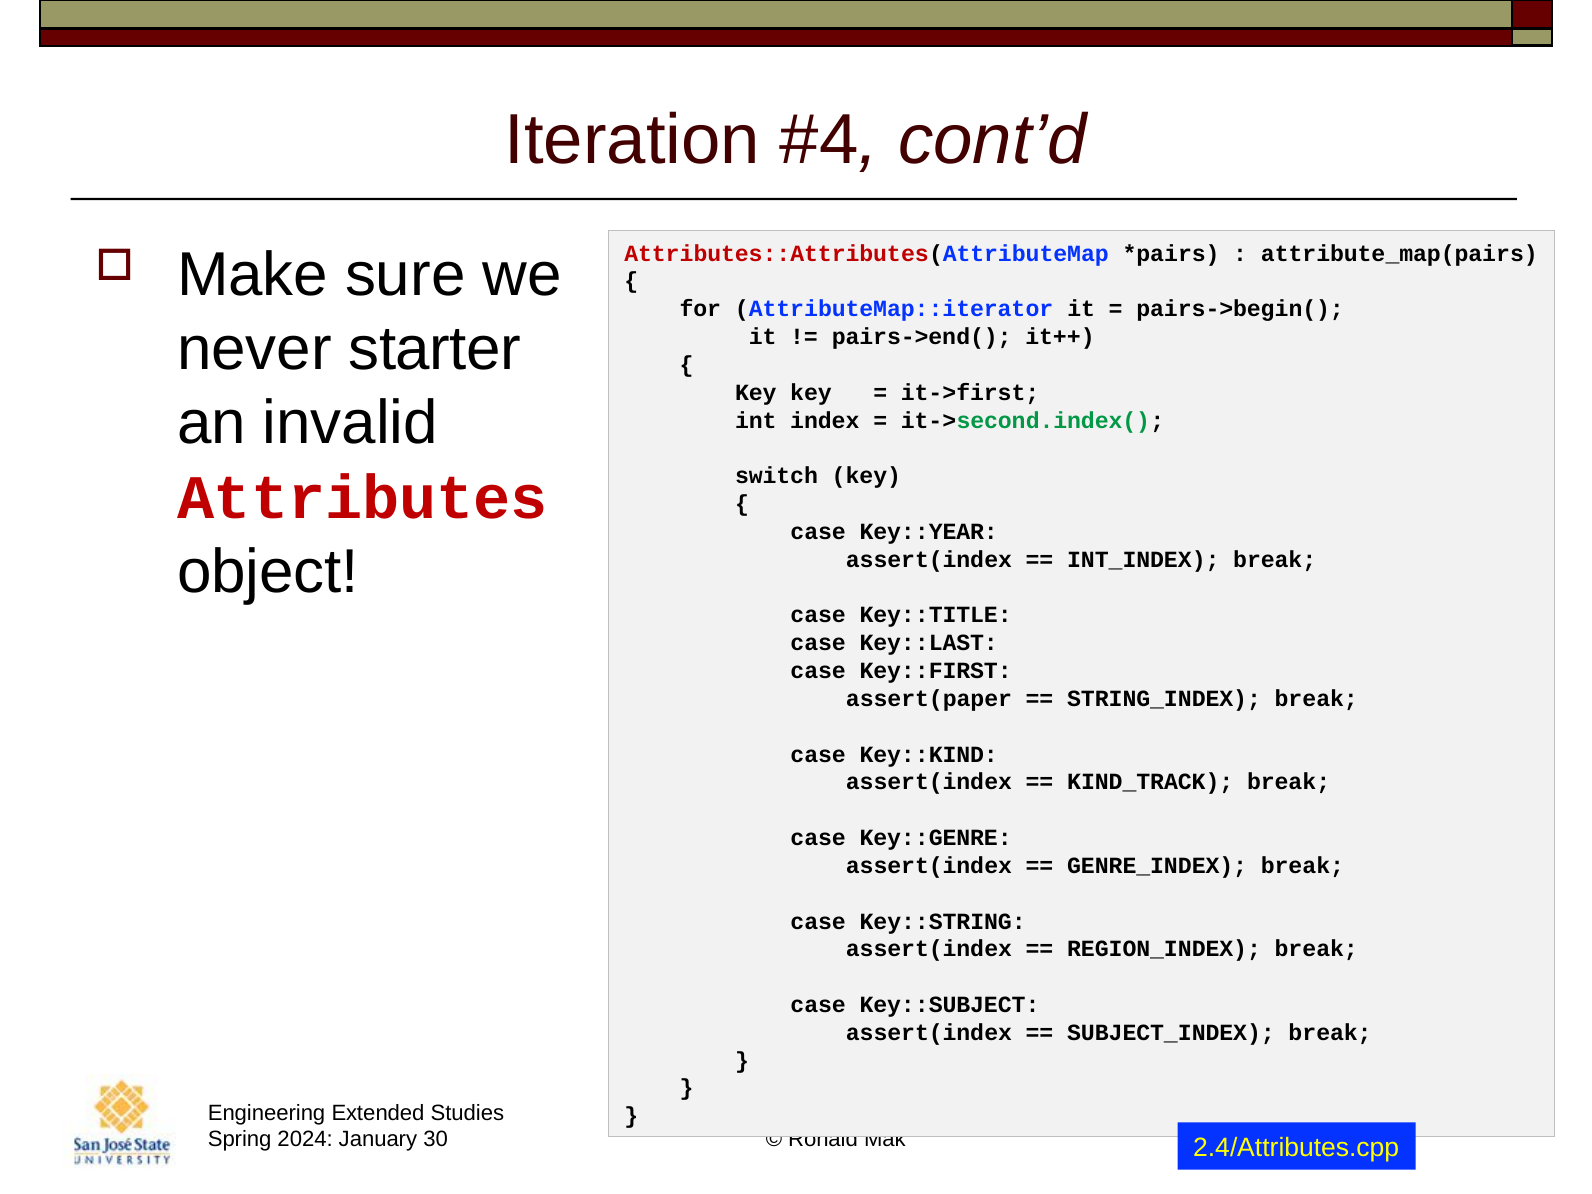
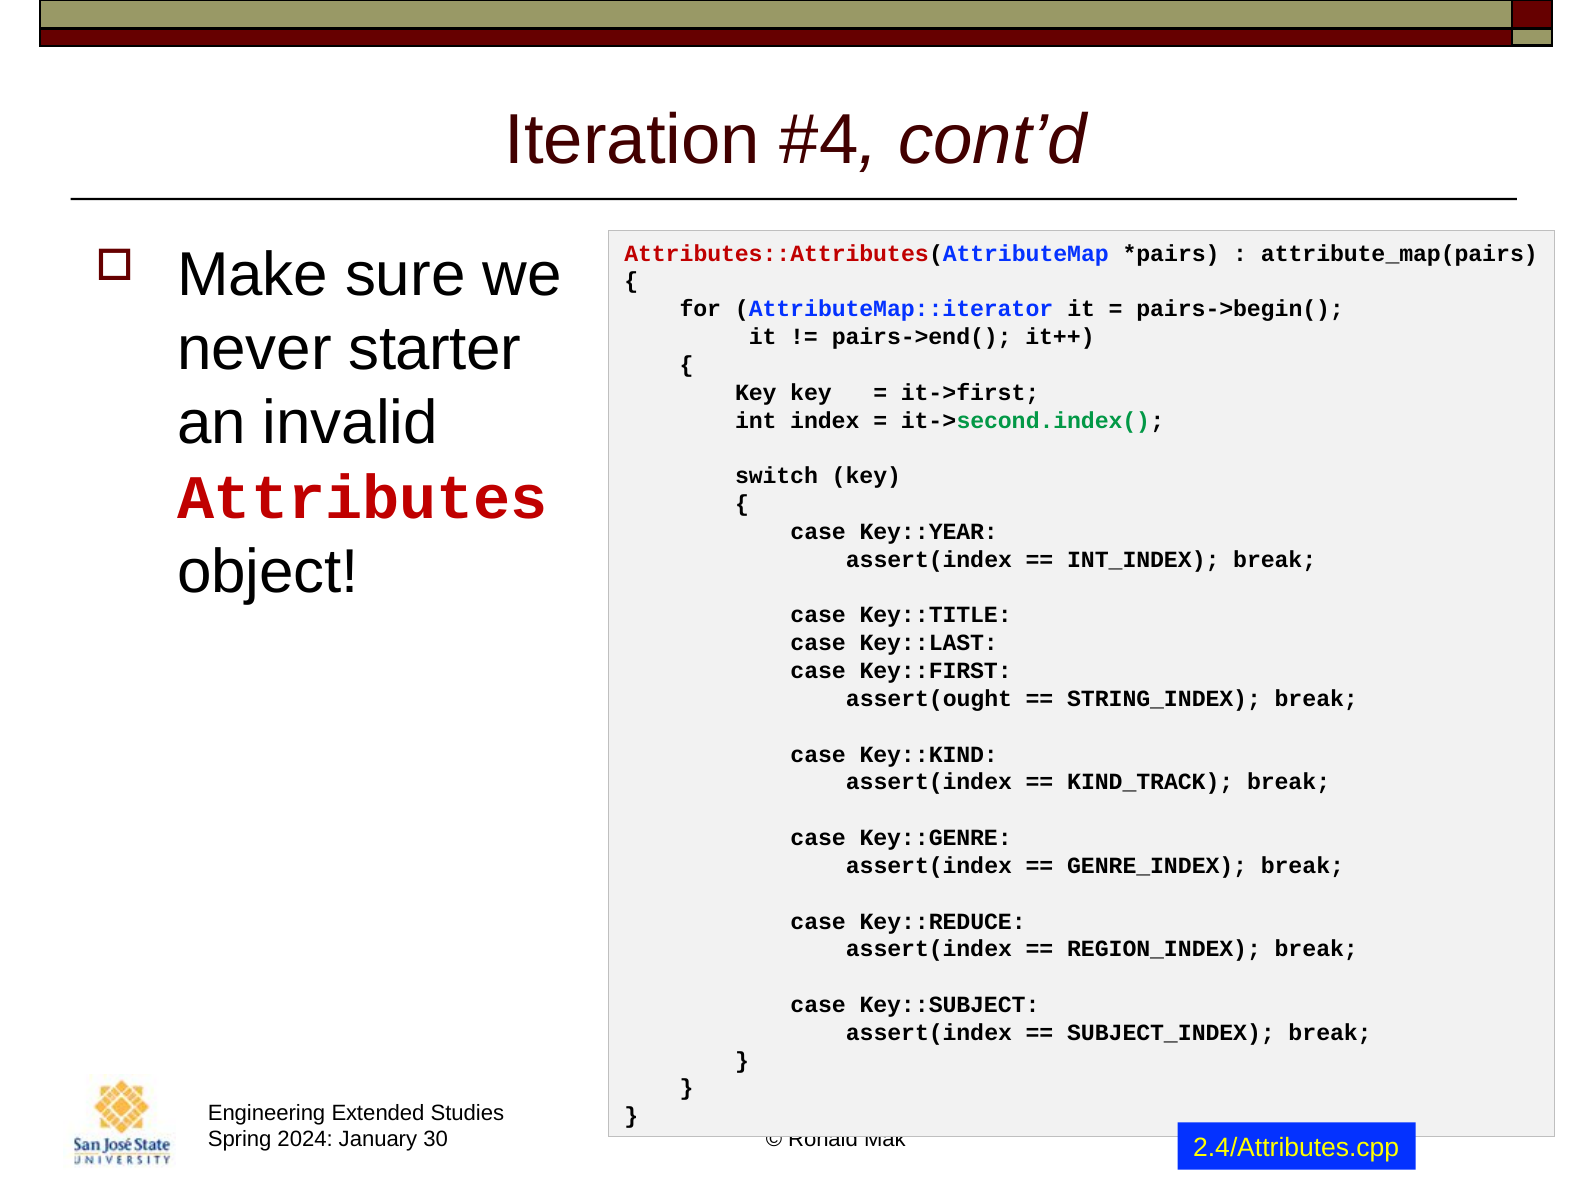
assert(paper: assert(paper -> assert(ought (929, 699)
Key::STRING: Key::STRING -> Key::REDUCE (943, 921)
